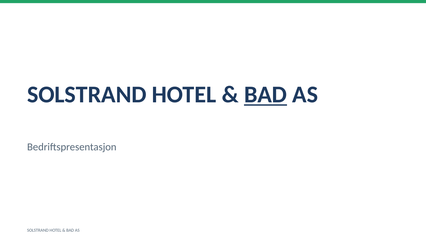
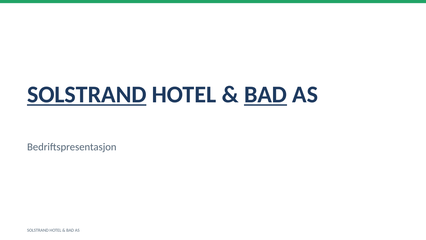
SOLSTRAND underline: none -> present (87, 94)
